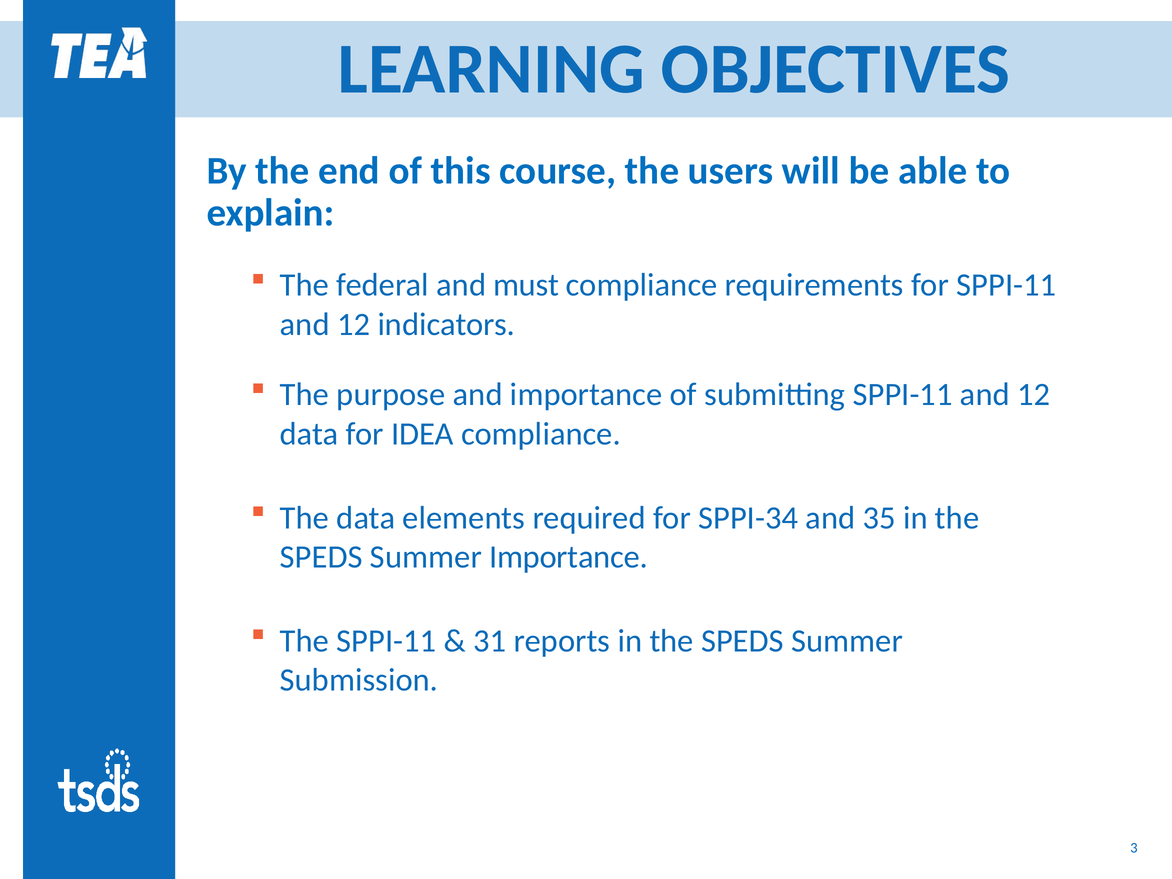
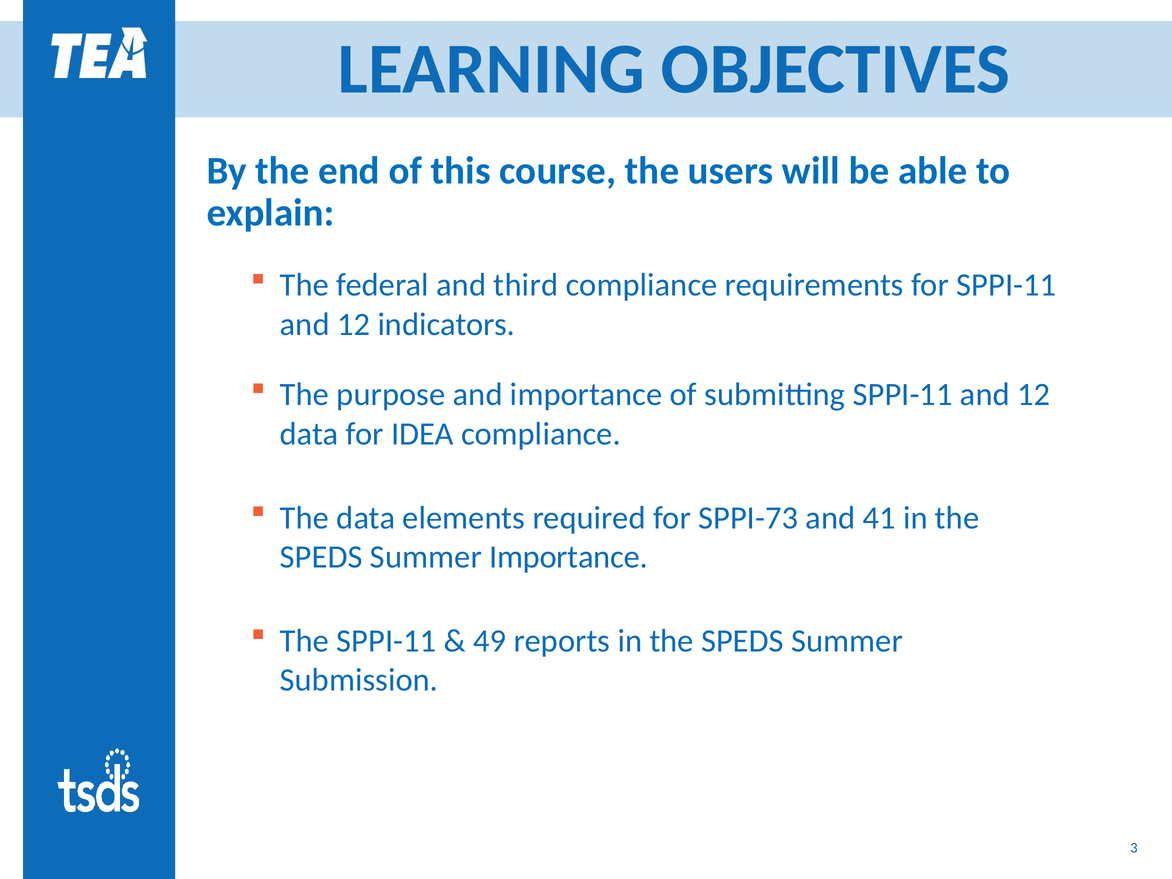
must: must -> third (526, 285)
SPPI-34: SPPI-34 -> SPPI-73 (748, 518)
35: 35 -> 41 (879, 518)
31: 31 -> 49 (490, 641)
